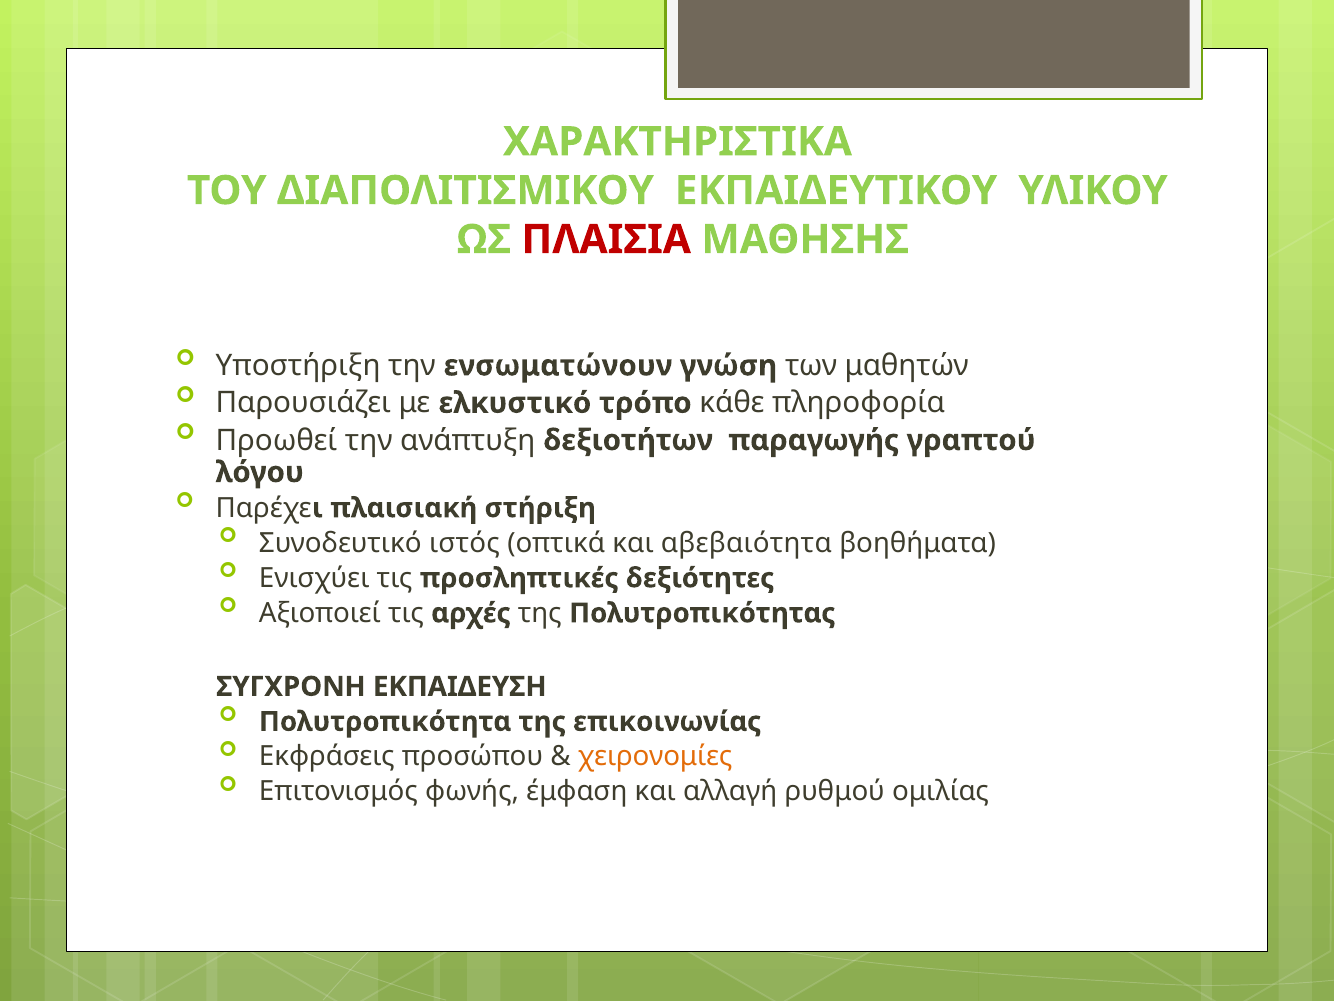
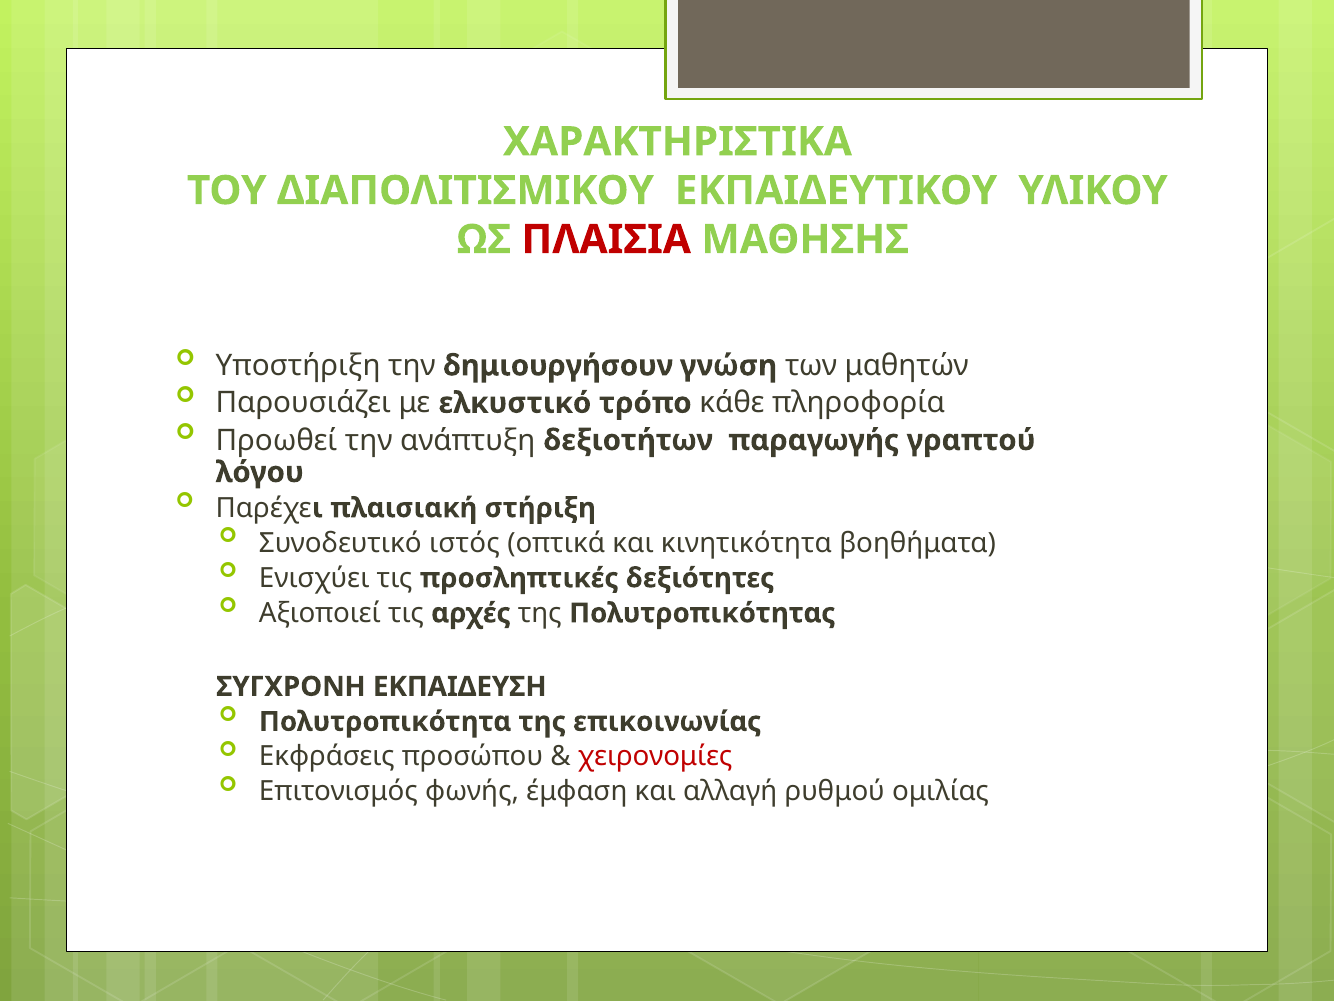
ενσωματώνουν: ενσωματώνουν -> δημιουργήσουν (558, 366)
αβεβαιότητα: αβεβαιότητα -> κινητικότητα (746, 543)
χειρονομίες colour: orange -> red (655, 756)
